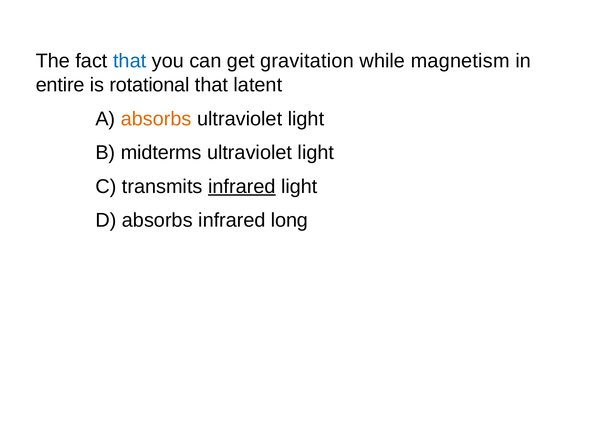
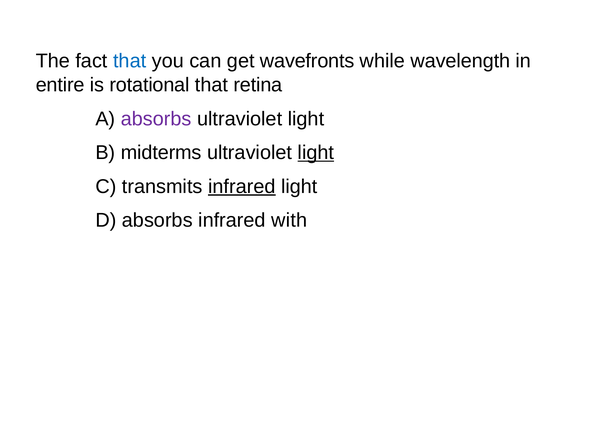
gravitation: gravitation -> wavefronts (307, 61)
magnetism: magnetism -> wavelength (460, 61)
latent: latent -> retina (258, 85)
absorbs colour: orange -> purple (156, 119)
light underline: none -> present (316, 153)
long: long -> with (289, 220)
